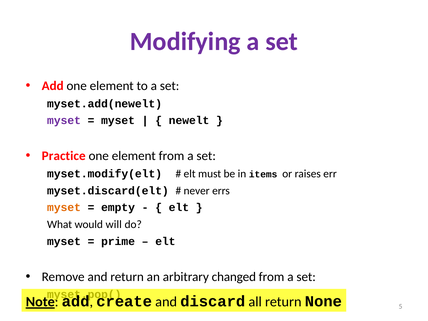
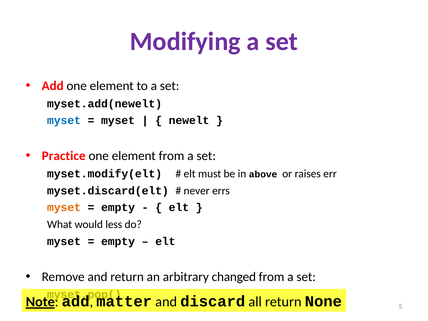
myset colour: purple -> blue (64, 121)
items: items -> above (263, 174)
will: will -> less (114, 224)
prime: prime -> empty (118, 241)
create: create -> matter (124, 301)
